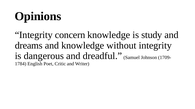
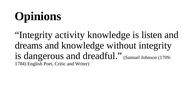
concern: concern -> activity (70, 35)
study: study -> listen (152, 35)
